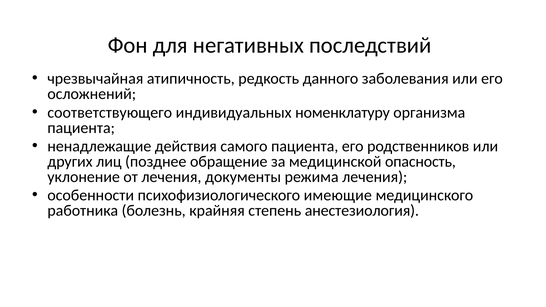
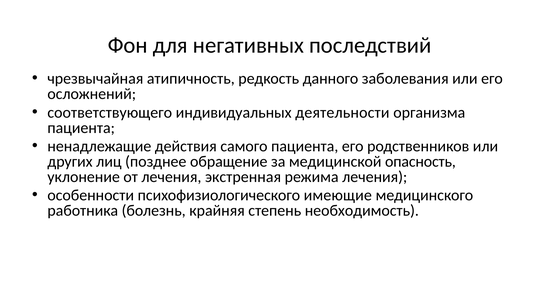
номенклатуру: номенклатуру -> деятельности (342, 113)
документы: документы -> экстренная (243, 177)
анестезиология: анестезиология -> необходимость (362, 211)
